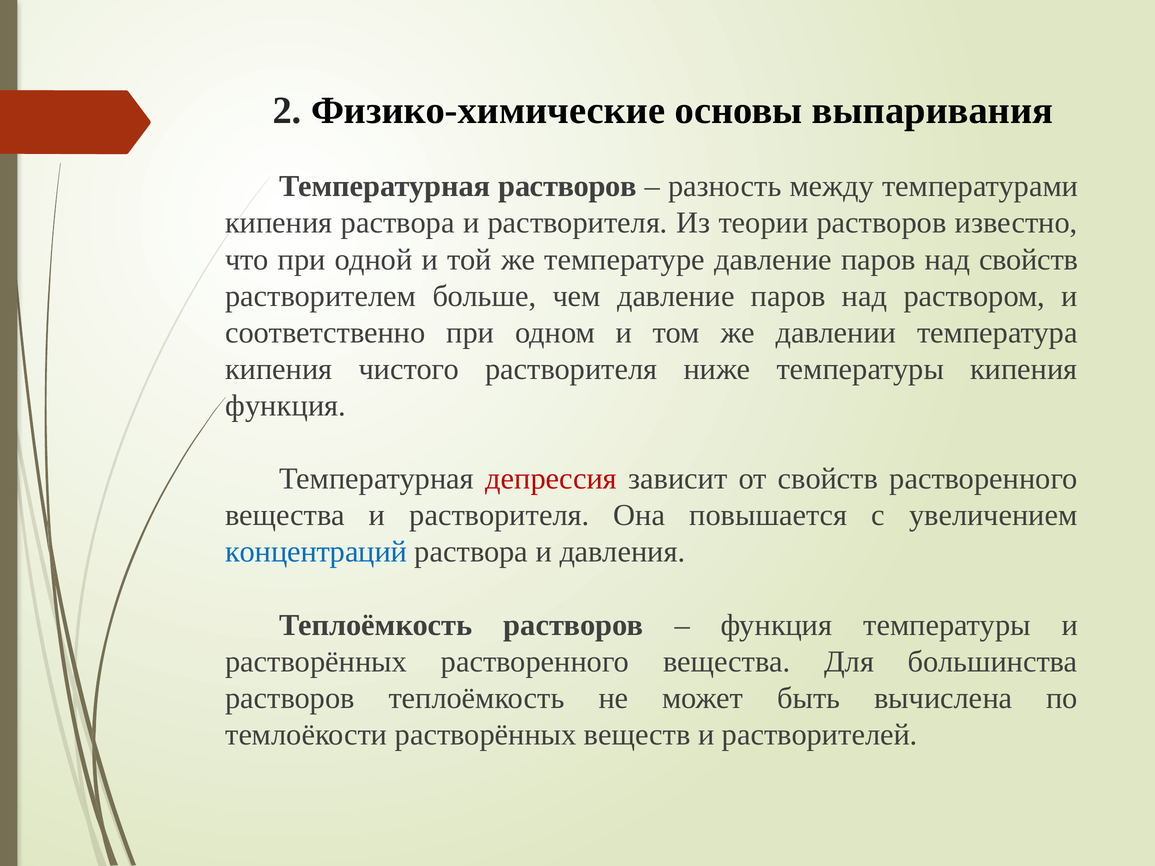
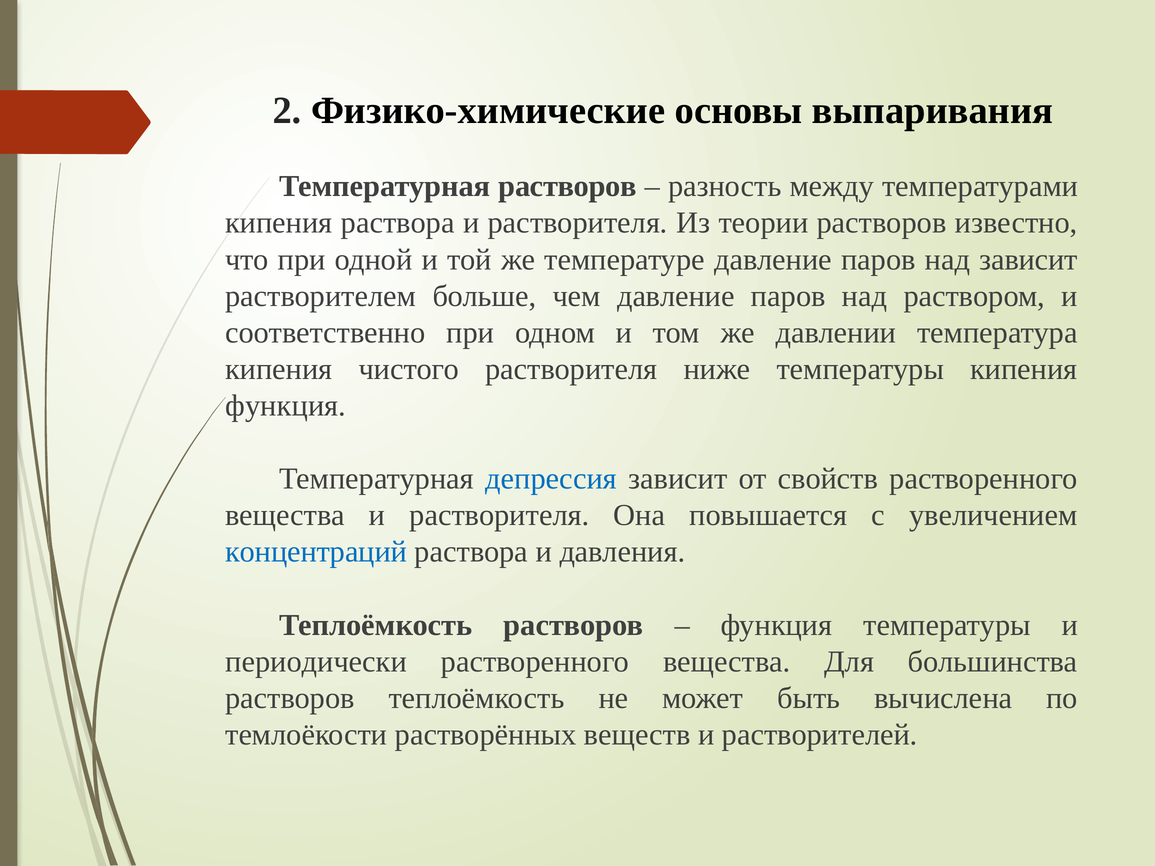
над свойств: свойств -> зависит (1028, 260)
депрессия colour: red -> blue (551, 479)
растворённых: растворённых -> периодически (316, 662)
